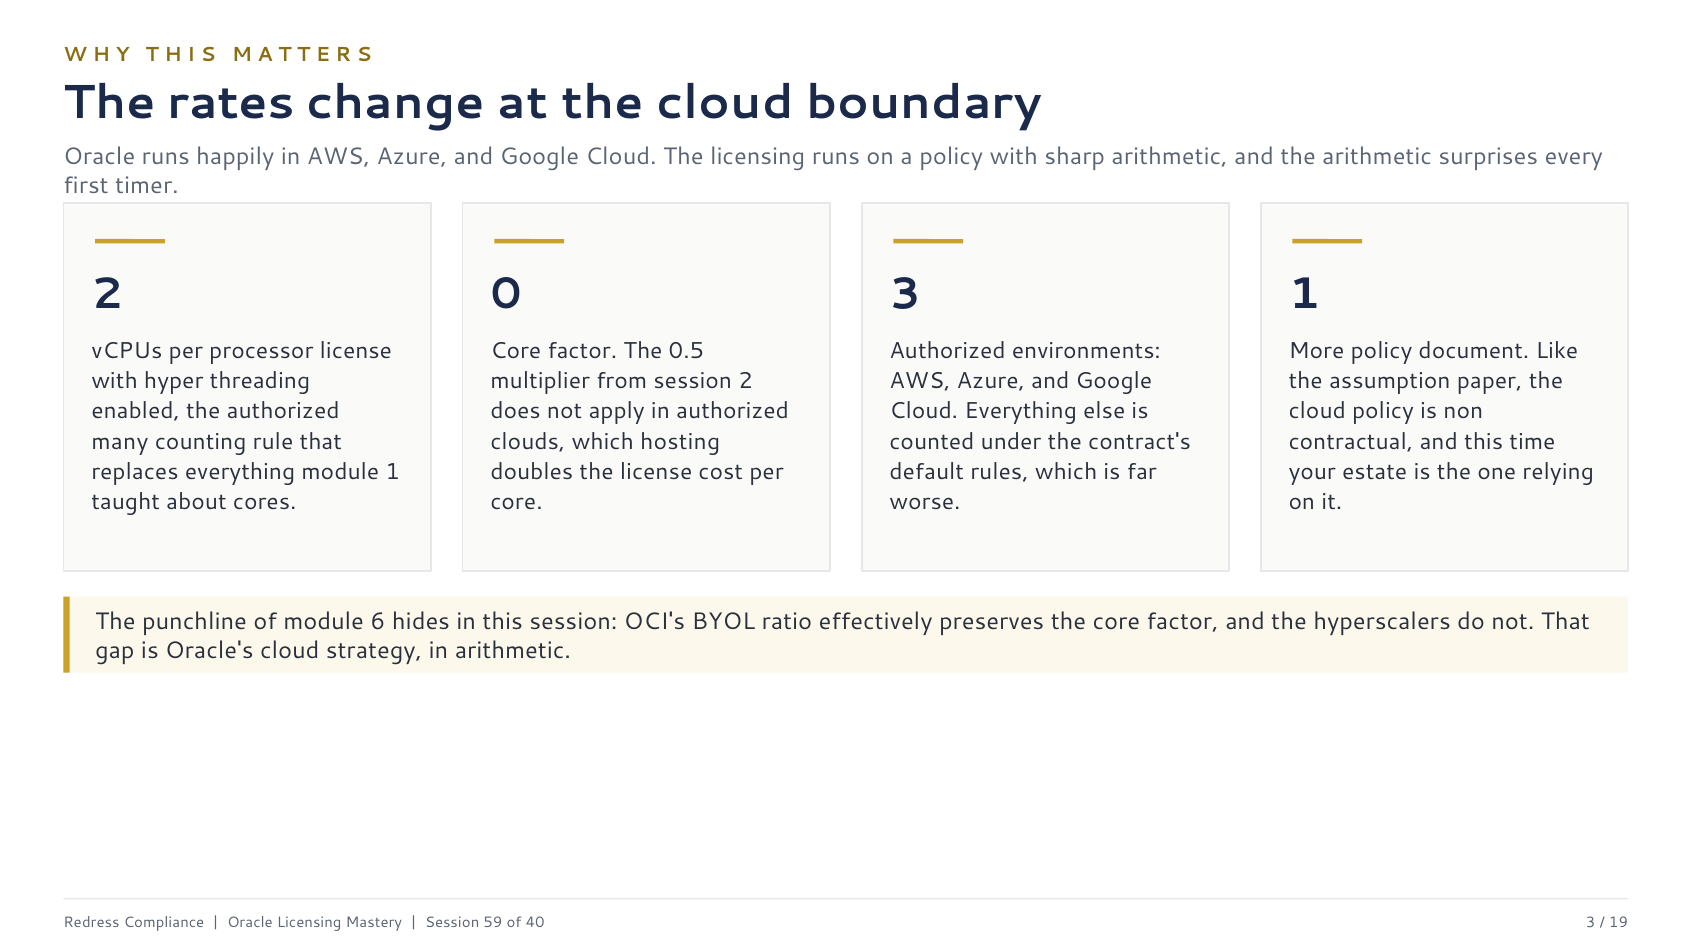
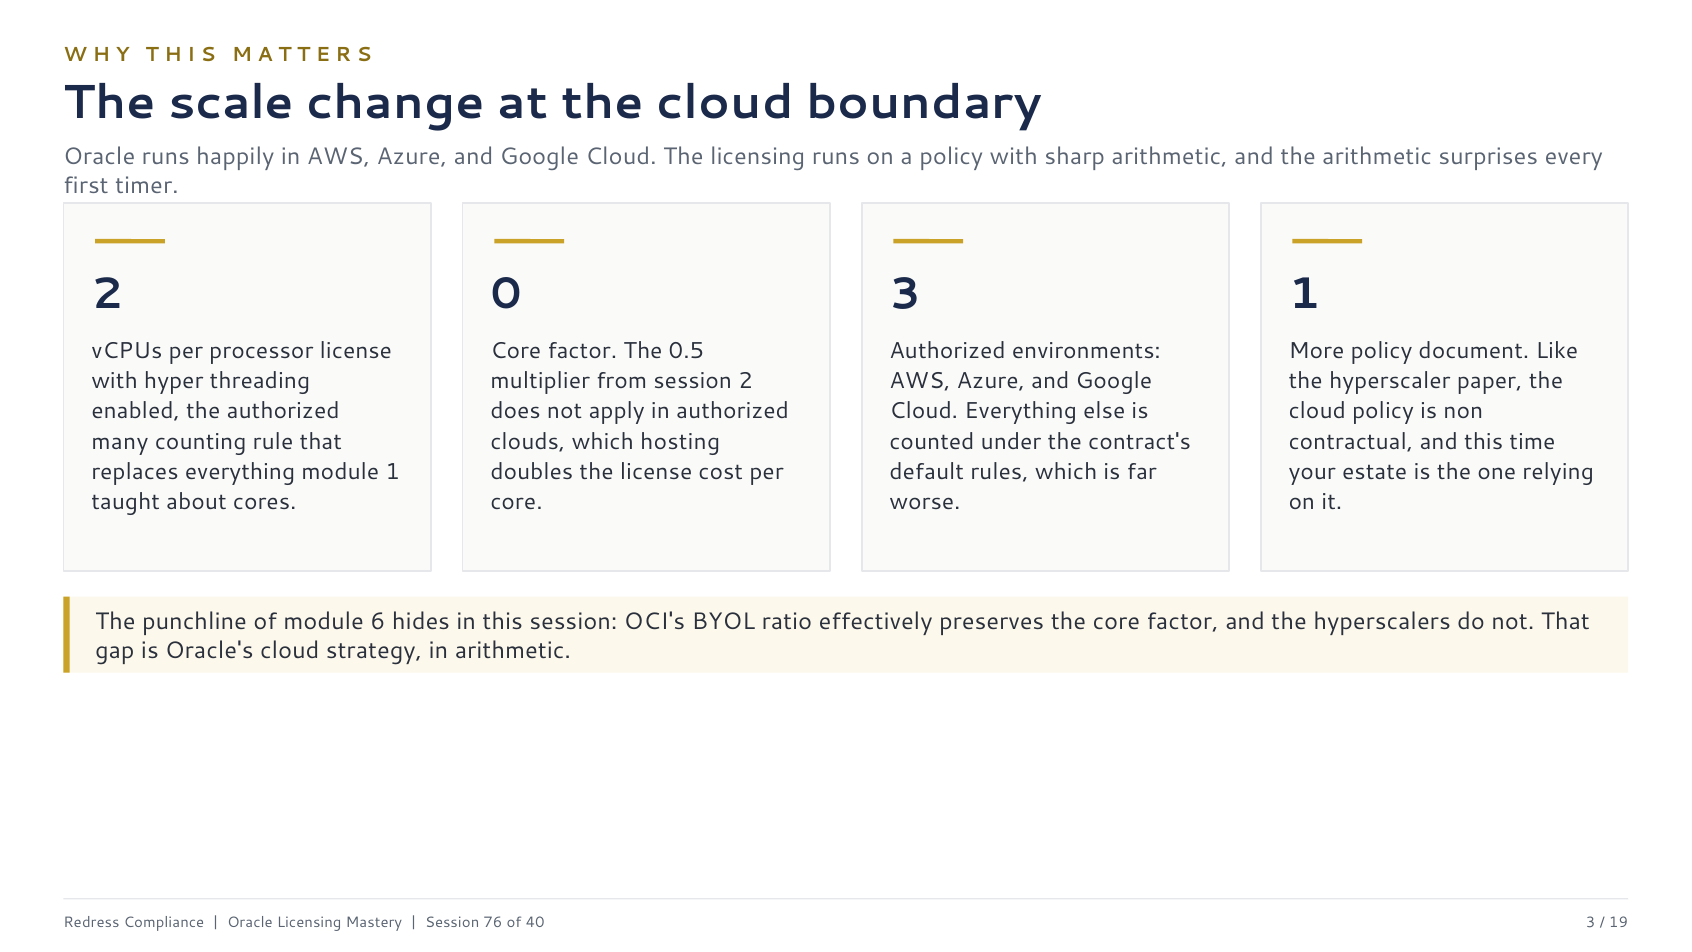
rates: rates -> scale (231, 103)
assumption: assumption -> hyperscaler (1390, 381)
59: 59 -> 76 (493, 922)
